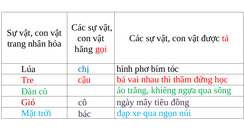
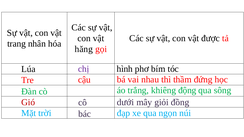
chị colour: blue -> purple (84, 69)
ngựa: ngựa -> động (187, 90)
ngày: ngày -> dưới (125, 103)
tiêu: tiêu -> giỏi (162, 103)
